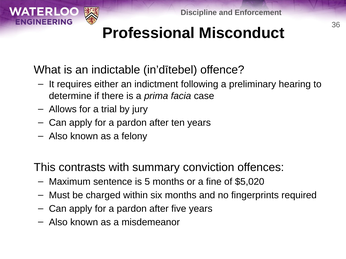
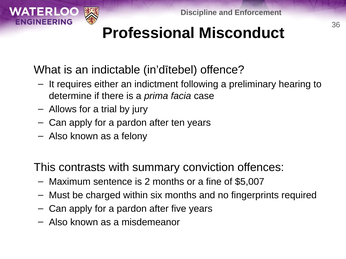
5: 5 -> 2 (147, 182)
$5,020: $5,020 -> $5,007 (250, 182)
